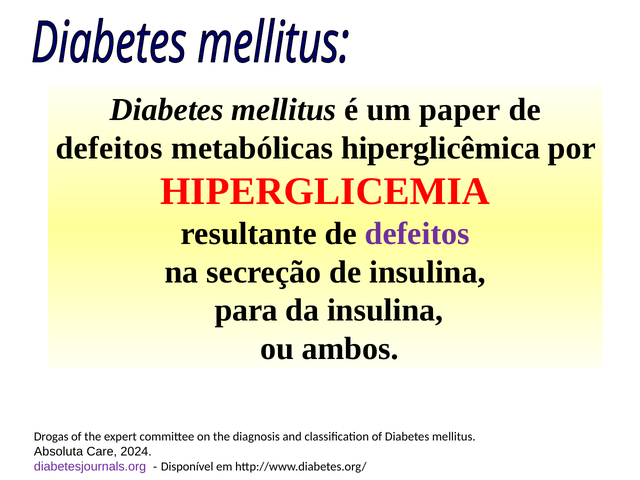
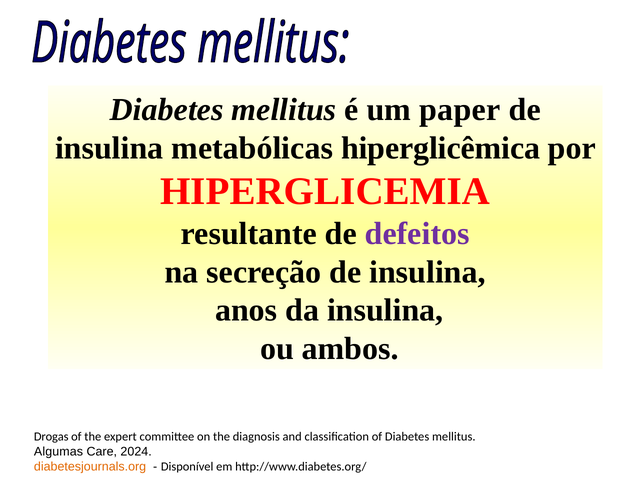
defeitos: defeitos -> insulina (109, 148)
para: para -> anos (246, 310)
Absoluta: Absoluta -> Algumas (59, 452)
diabetesjournals.org colour: purple -> orange (90, 467)
